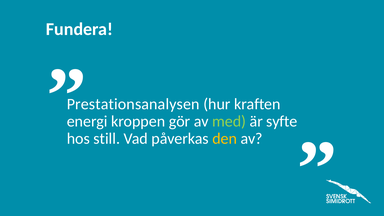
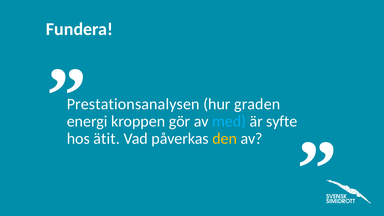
kraften: kraften -> graden (257, 104)
med colour: light green -> light blue (229, 121)
still: still -> ätit (107, 139)
